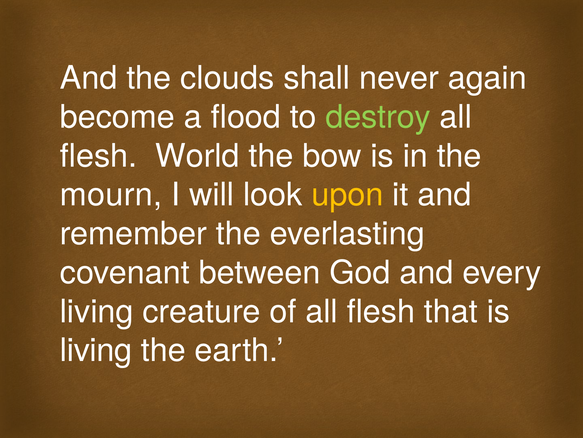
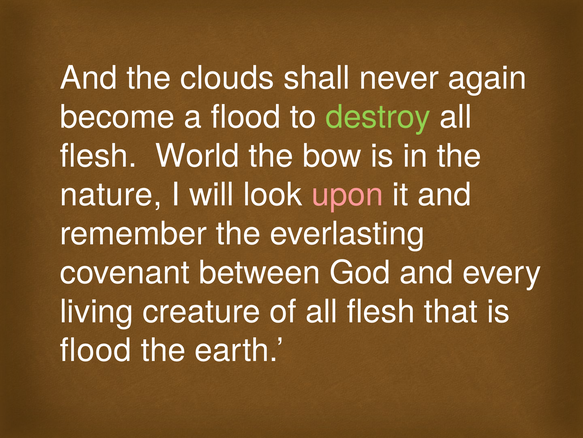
mourn: mourn -> nature (111, 195)
upon colour: yellow -> pink (347, 195)
living: living -> flood (96, 350)
